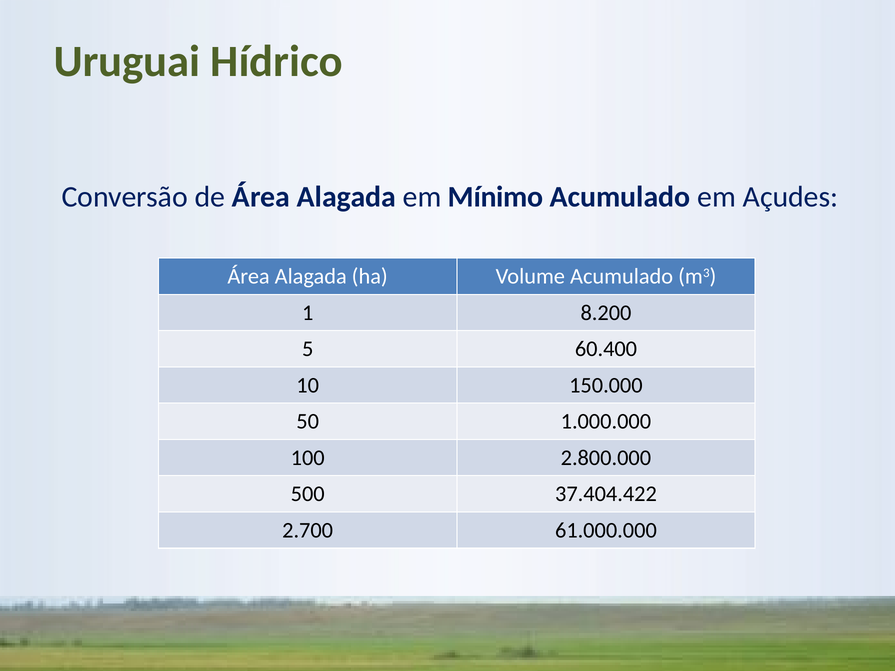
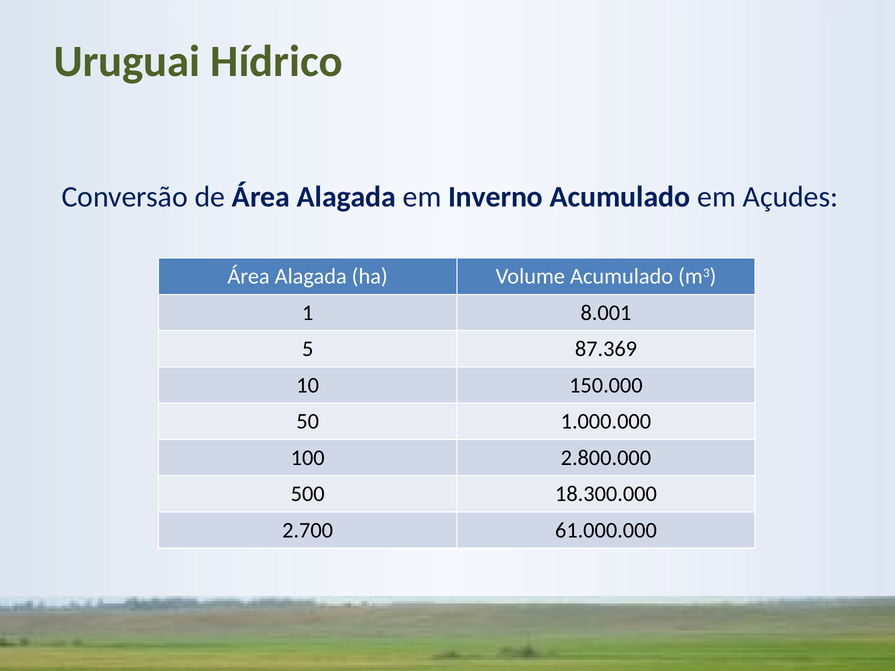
Mínimo: Mínimo -> Inverno (496, 197)
8.200: 8.200 -> 8.001 (606, 313)
60.400: 60.400 -> 87.369 (606, 349)
37.404.422: 37.404.422 -> 18.300.000 (606, 494)
